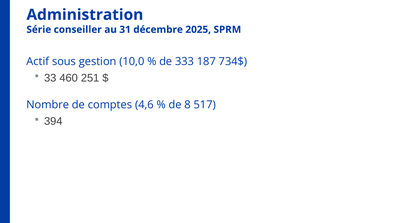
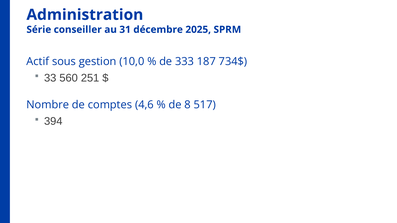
460: 460 -> 560 (69, 78)
